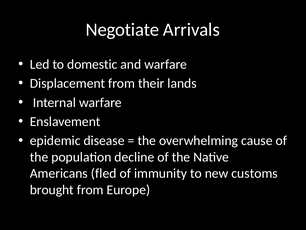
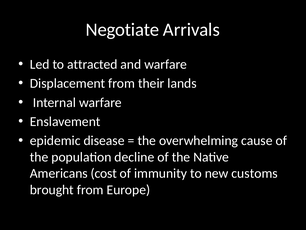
domestic: domestic -> attracted (92, 64)
fled: fled -> cost (104, 173)
